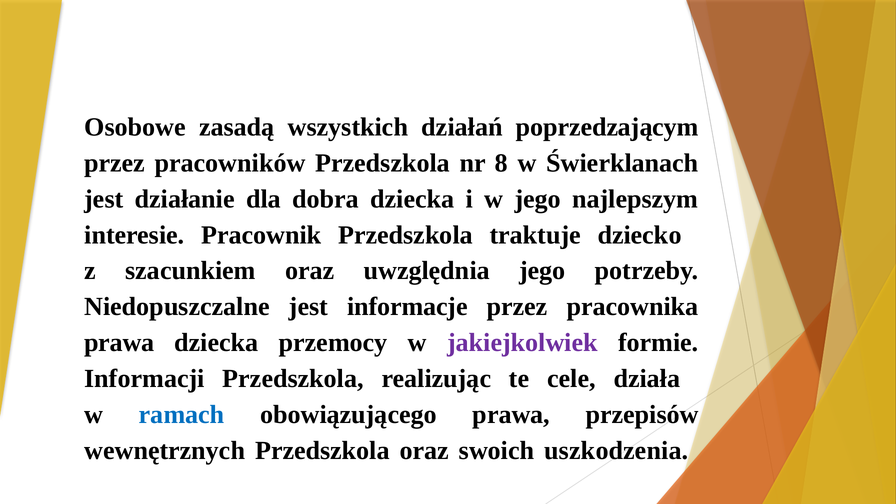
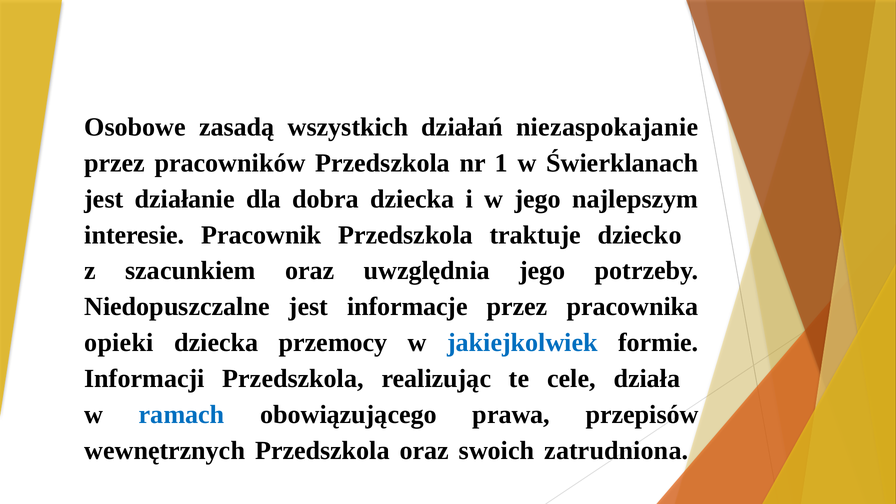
poprzedzającym: poprzedzającym -> niezaspokajanie (607, 127)
8: 8 -> 1 (502, 163)
prawa: prawa -> opieki (119, 343)
jakiejkolwiek colour: purple -> blue (522, 343)
uszkodzenia: uszkodzenia -> zatrudniona (616, 451)
